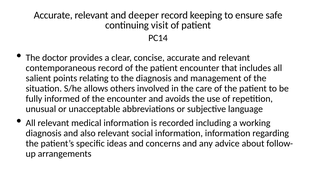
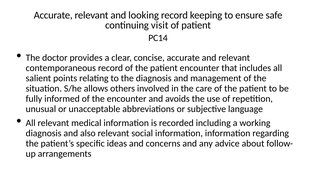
deeper: deeper -> looking (144, 15)
